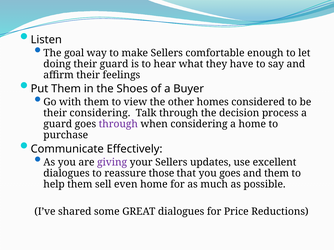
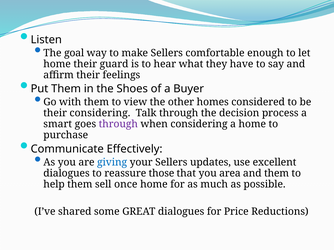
doing: doing -> home (57, 64)
guard: guard -> smart (58, 124)
giving colour: purple -> blue (112, 163)
you goes: goes -> area (230, 174)
even: even -> once (126, 185)
